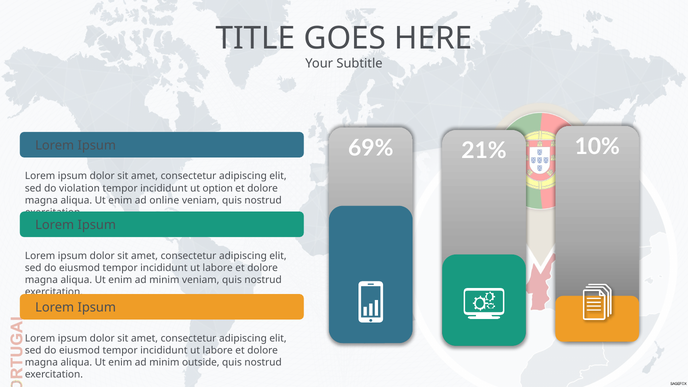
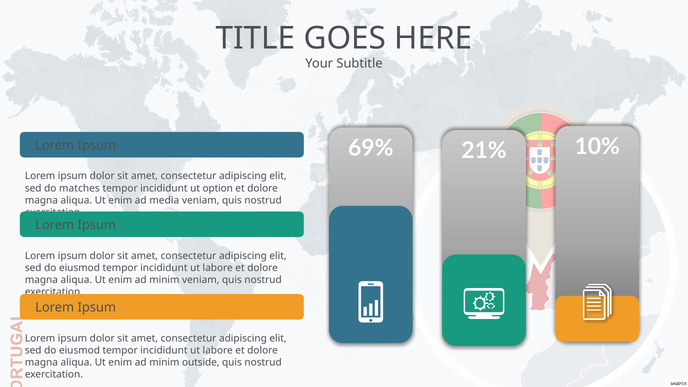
violation: violation -> matches (79, 188)
online: online -> media (164, 200)
